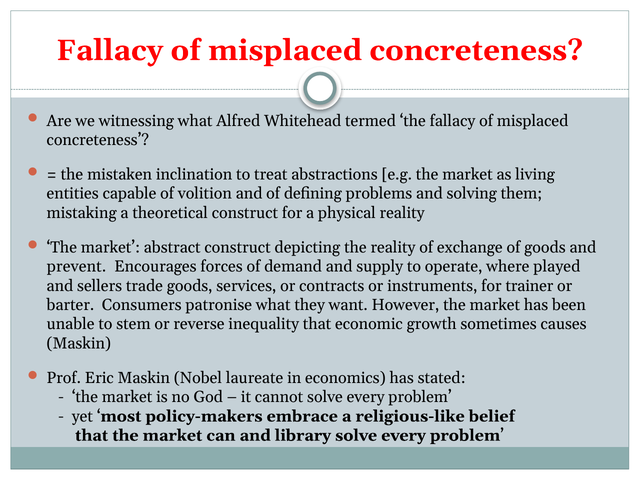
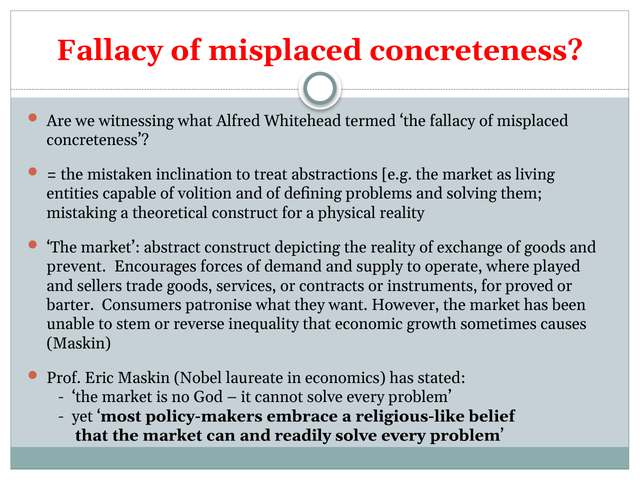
trainer: trainer -> proved (529, 286)
library: library -> readily (303, 435)
